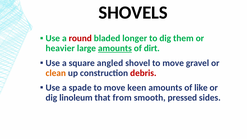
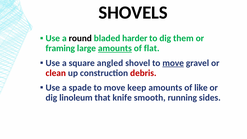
round colour: red -> black (80, 38)
longer: longer -> harder (135, 38)
heavier: heavier -> framing (60, 48)
dirt: dirt -> flat (152, 48)
move underline: none -> present (173, 63)
clean colour: orange -> red (56, 73)
keen: keen -> keep (137, 88)
from: from -> knife (122, 98)
pressed: pressed -> running (182, 98)
